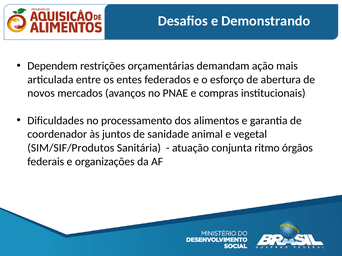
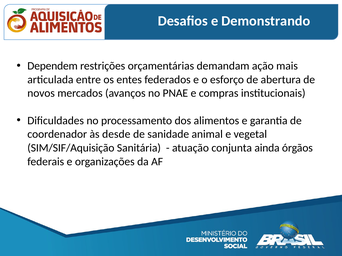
juntos: juntos -> desde (116, 134)
SIM/SIF/Produtos: SIM/SIF/Produtos -> SIM/SIF/Aquisição (71, 148)
ritmo: ritmo -> ainda (267, 148)
